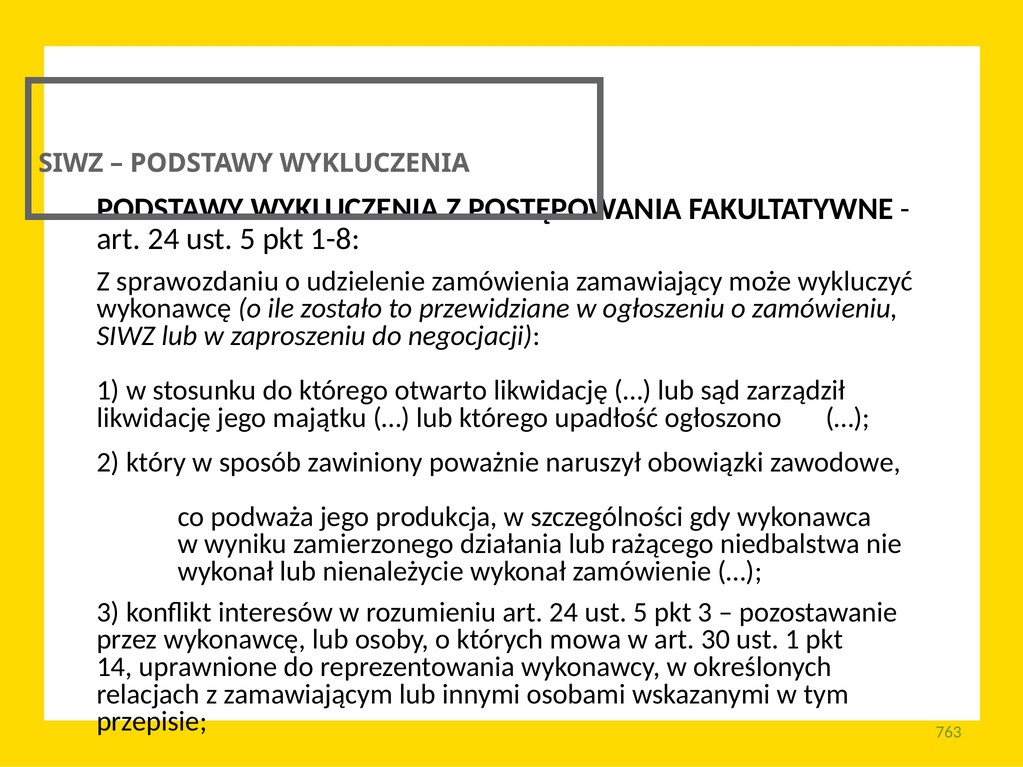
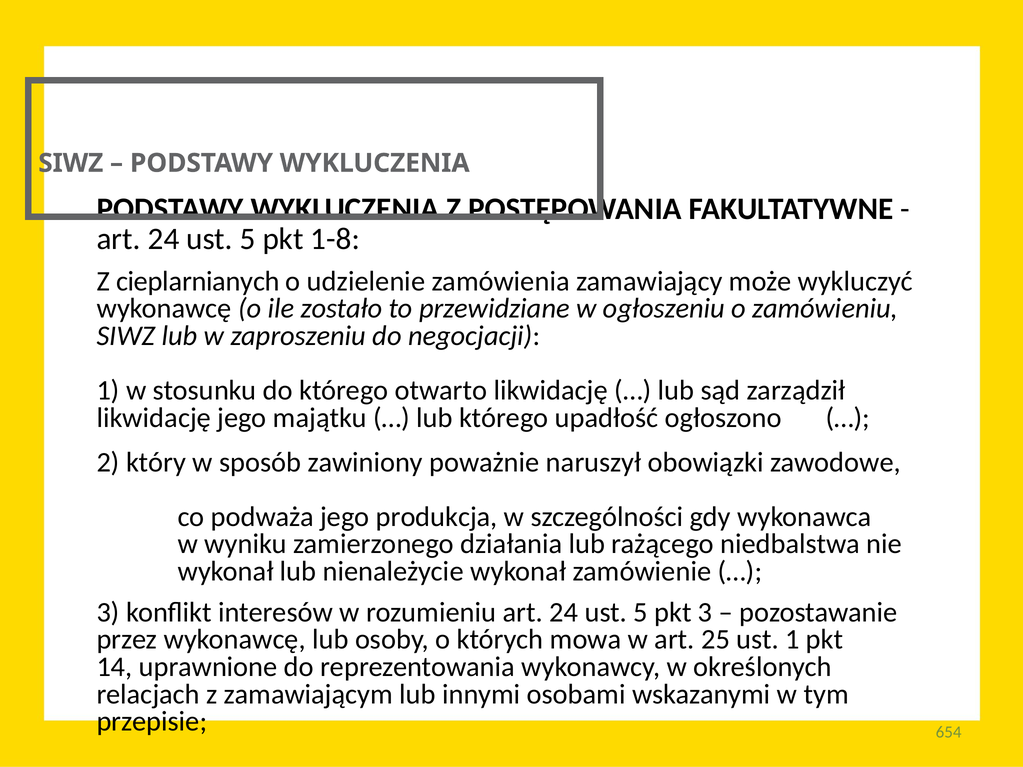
sprawozdaniu: sprawozdaniu -> cieplarnianych (198, 281)
30: 30 -> 25 (715, 640)
763: 763 -> 654 (949, 733)
